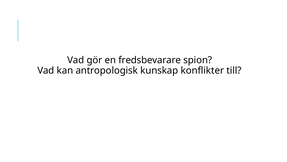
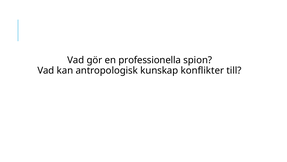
fredsbevarare: fredsbevarare -> professionella (150, 60)
